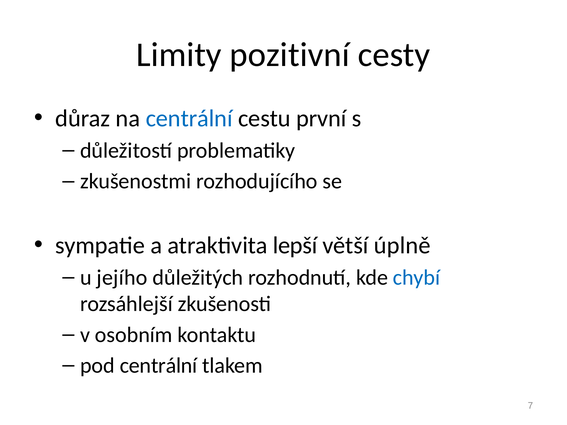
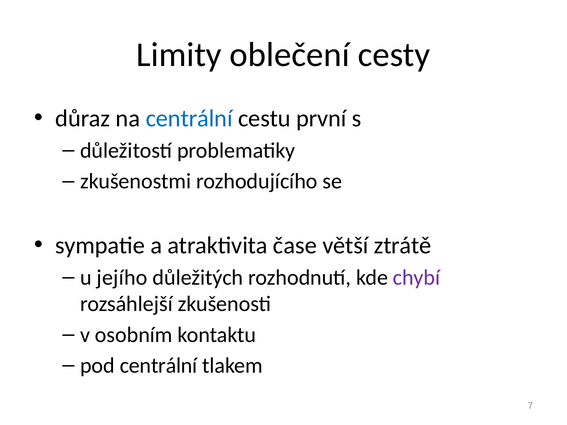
pozitivní: pozitivní -> oblečení (290, 55)
lepší: lepší -> čase (295, 245)
úplně: úplně -> ztrátě (403, 245)
chybí colour: blue -> purple (416, 278)
